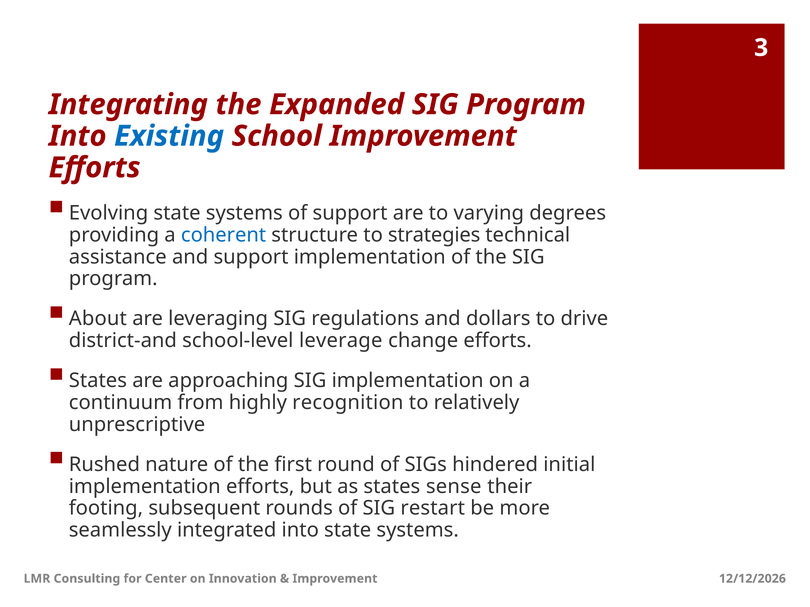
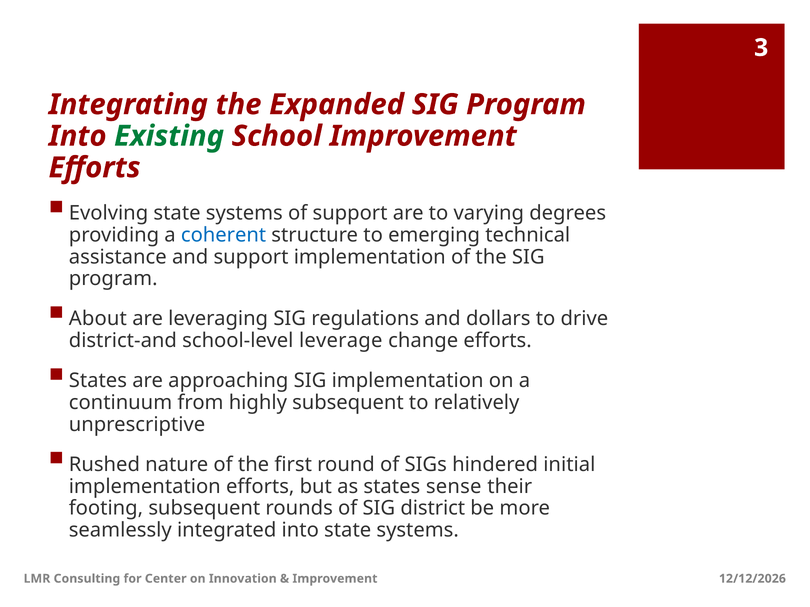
Existing colour: blue -> green (169, 136)
strategies: strategies -> emerging (434, 235)
highly recognition: recognition -> subsequent (348, 403)
restart: restart -> district (433, 509)
